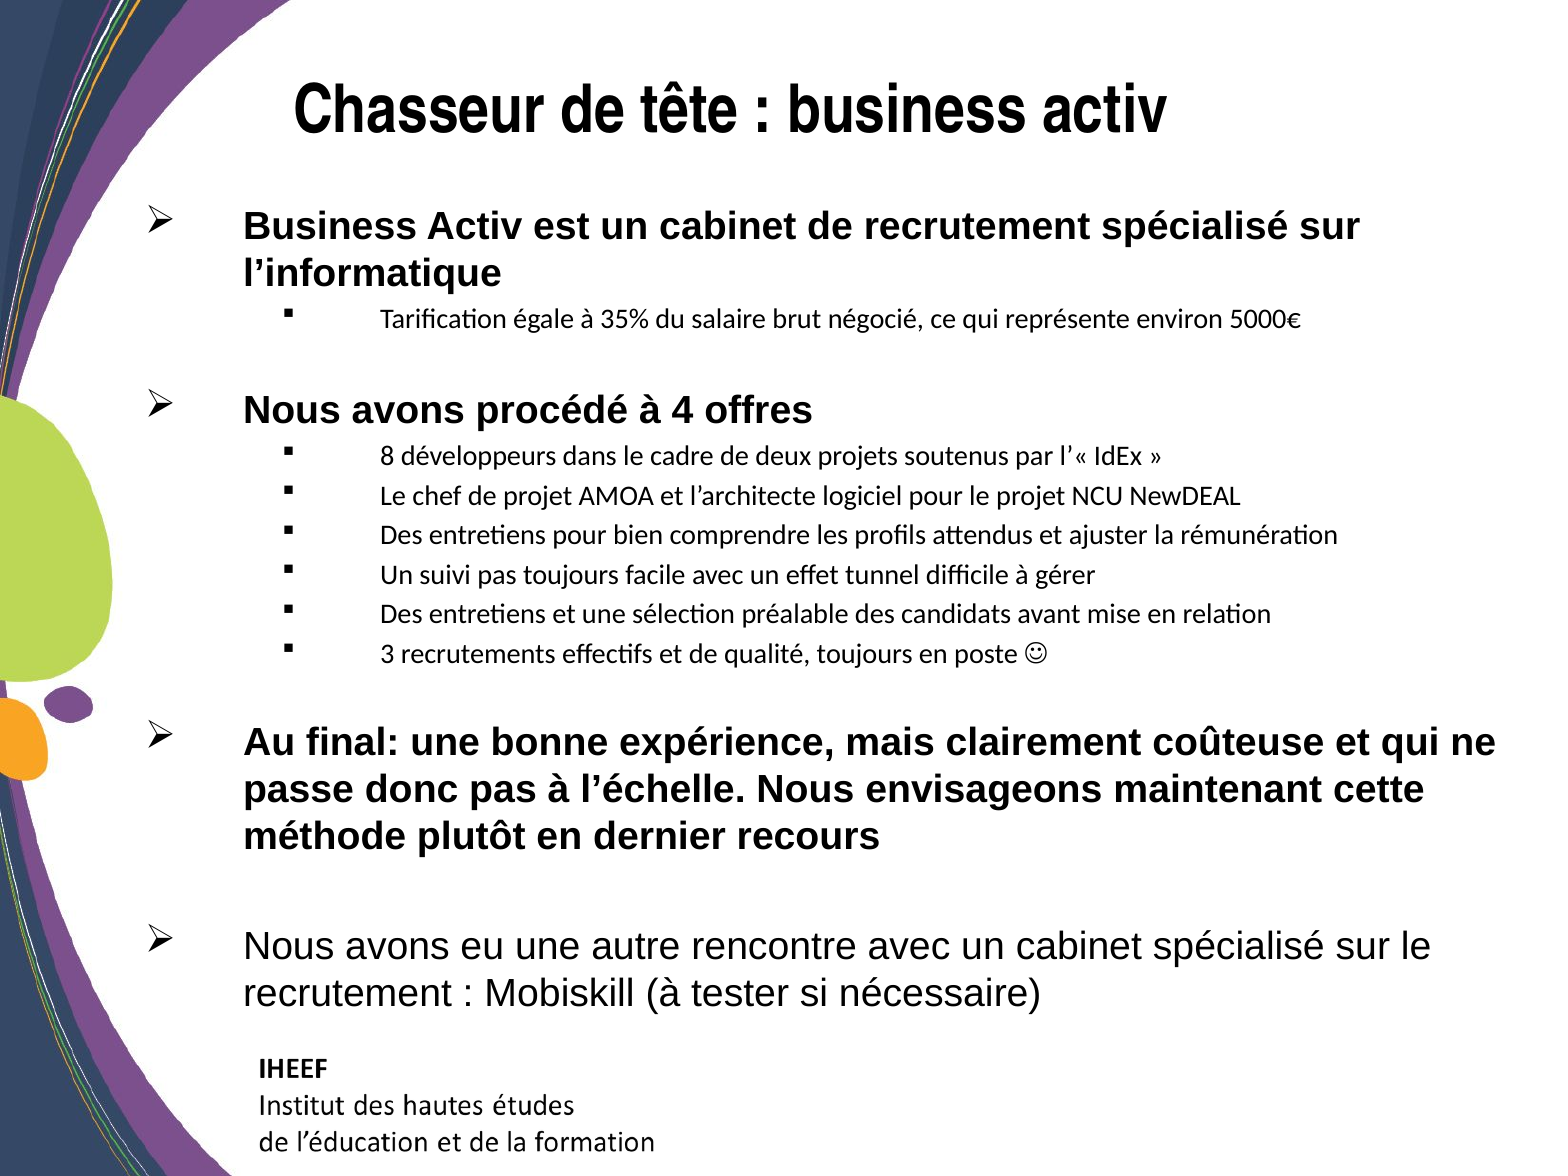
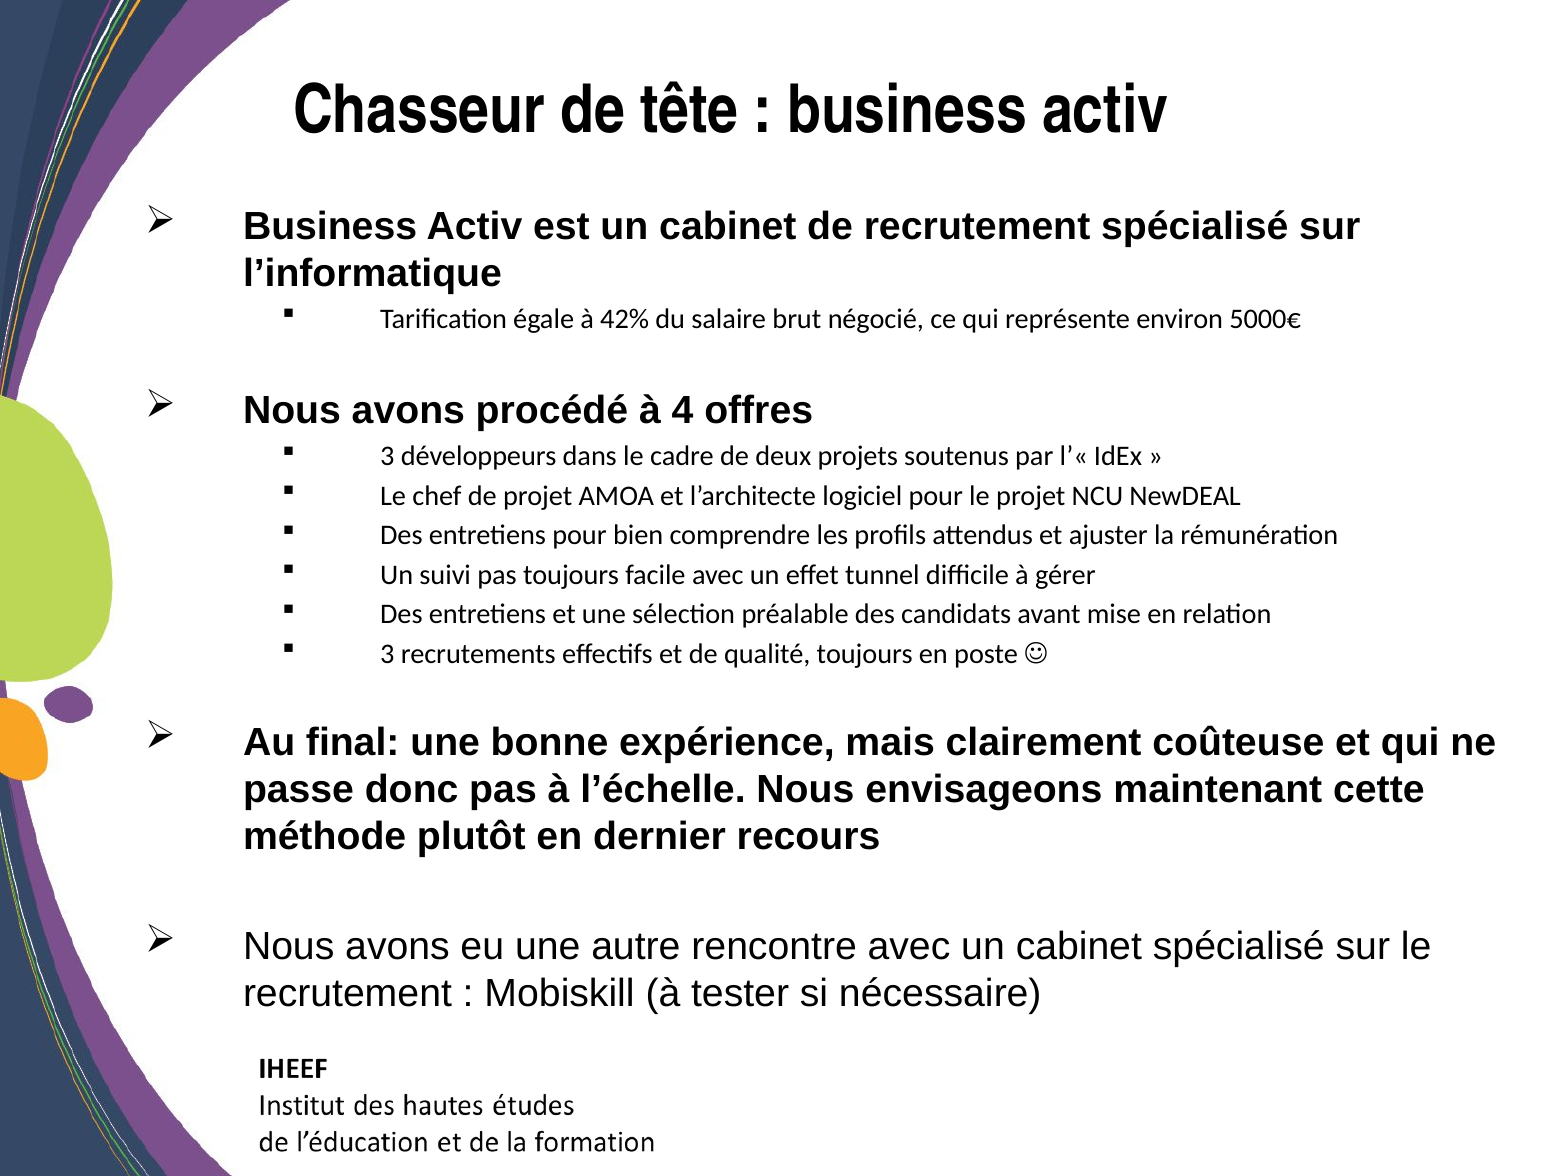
35%: 35% -> 42% (625, 319)
8: 8 -> 3 (387, 456)
